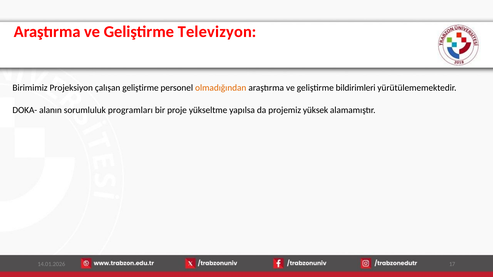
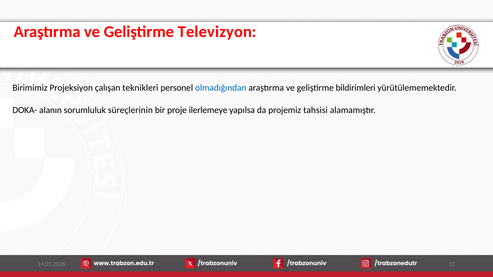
çalışan geliştirme: geliştirme -> teknikleri (140, 88)
olmadığından colour: orange -> blue (221, 88)
programları: programları -> süreçlerinin (130, 110)
yükseltme: yükseltme -> ilerlemeye (208, 110)
yüksek: yüksek -> tahsisi (315, 110)
